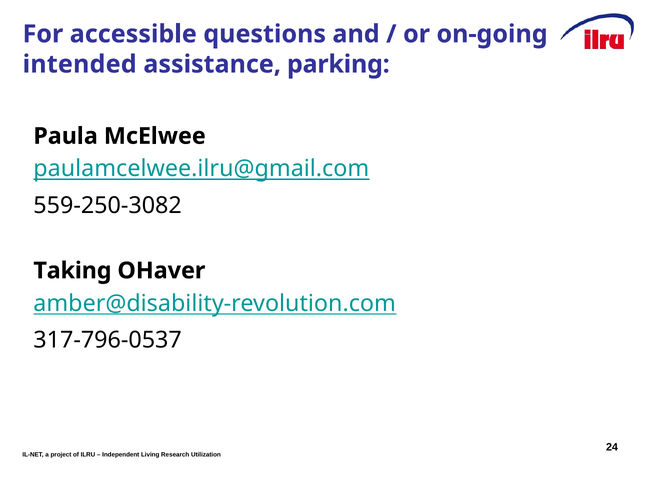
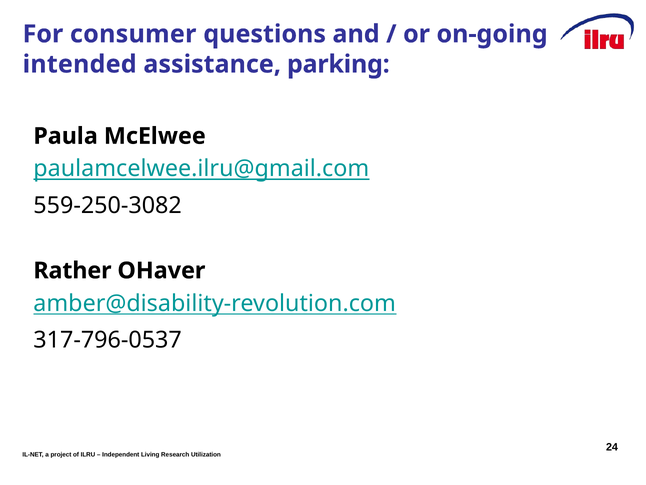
accessible: accessible -> consumer (133, 34)
Taking: Taking -> Rather (72, 270)
